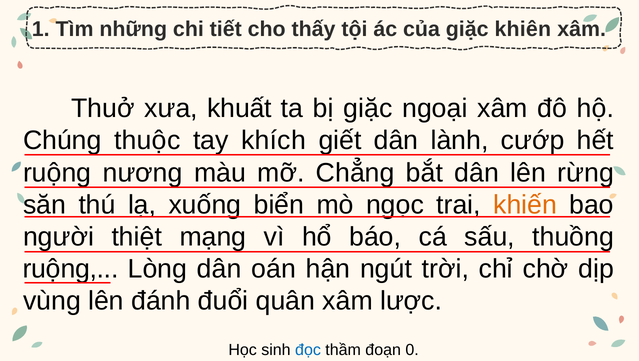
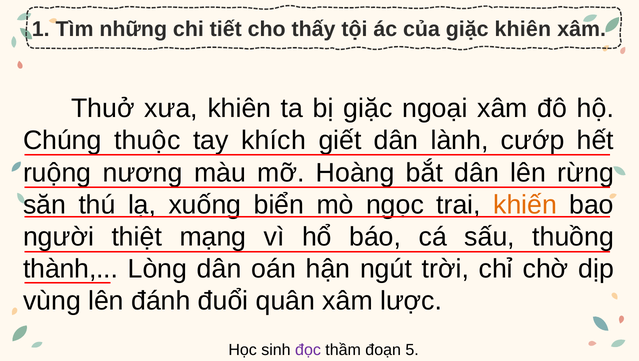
xưa khuất: khuất -> khiên (239, 108)
Chẳng: Chẳng -> Hoàng (355, 172)
ruộng: ruộng -> thành (71, 268)
đọc colour: blue -> purple (308, 349)
0: 0 -> 5 (412, 349)
